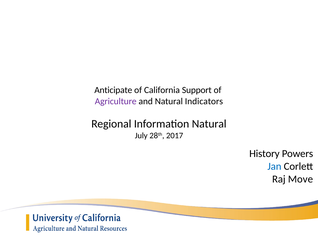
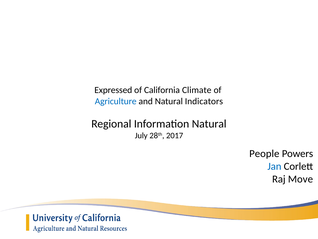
Anticipate: Anticipate -> Expressed (113, 90)
Support: Support -> Climate (197, 90)
Agriculture colour: purple -> blue (116, 101)
History: History -> People (264, 153)
